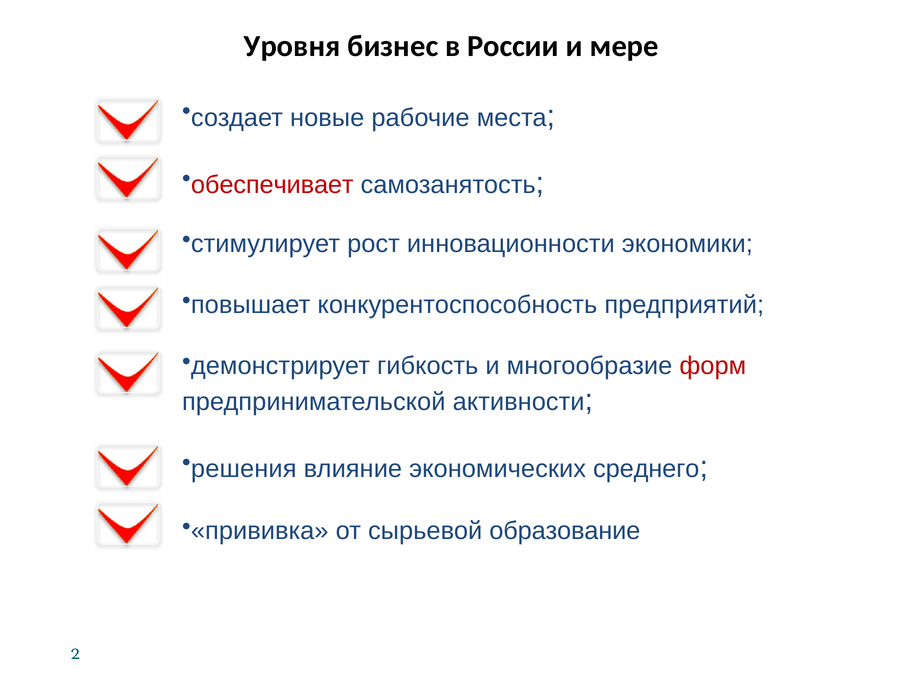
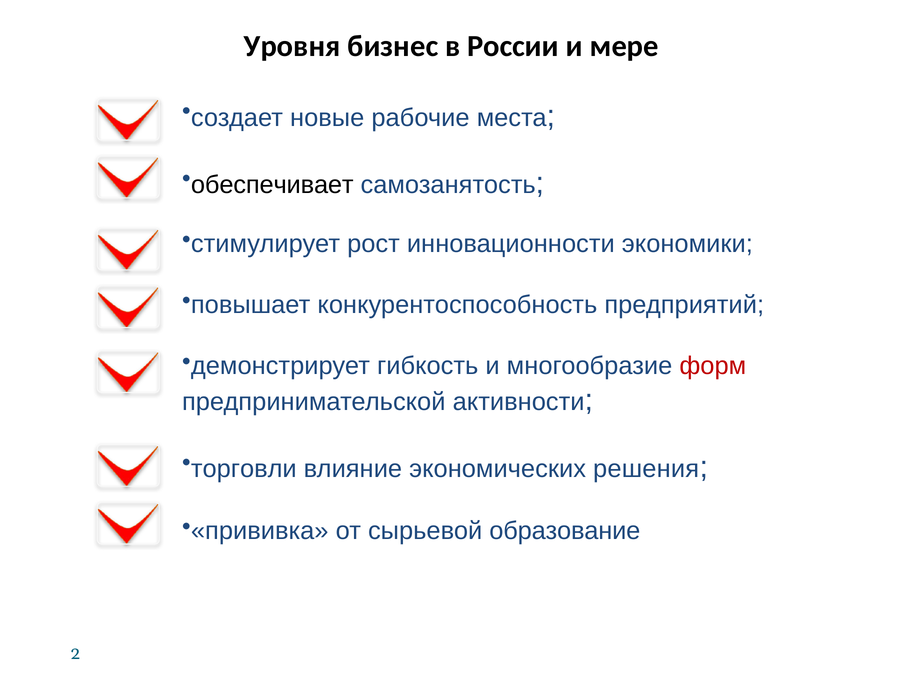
обеспечивает colour: red -> black (272, 185)
решения: решения -> торговли (244, 469)
среднего: среднего -> решения (646, 469)
